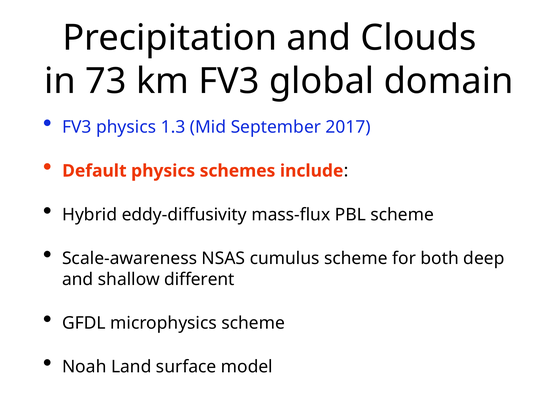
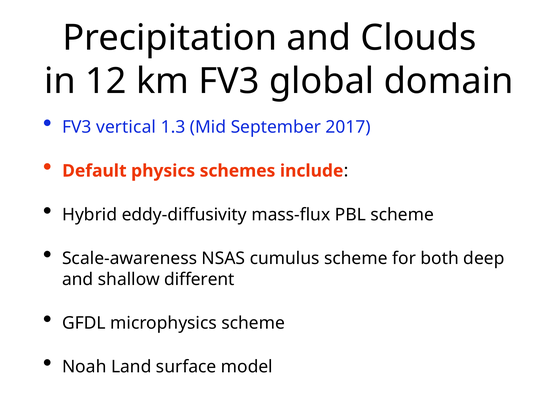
73: 73 -> 12 (106, 81)
FV3 physics: physics -> vertical (126, 127)
